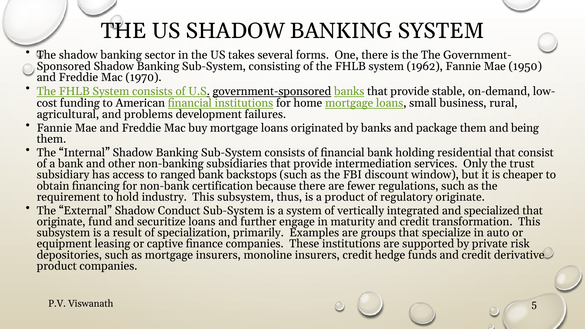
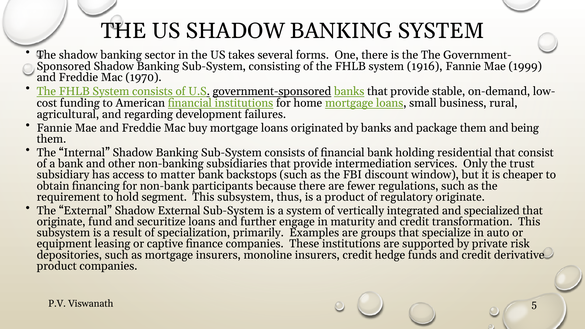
1962: 1962 -> 1916 (425, 66)
1950: 1950 -> 1999 (525, 66)
problems: problems -> regarding (148, 114)
ranged: ranged -> matter (178, 175)
certification: certification -> participants (223, 186)
industry: industry -> segment (164, 197)
Shadow Conduct: Conduct -> External (179, 211)
